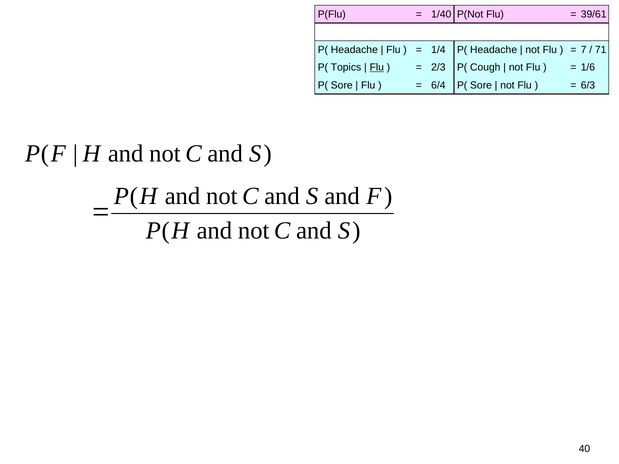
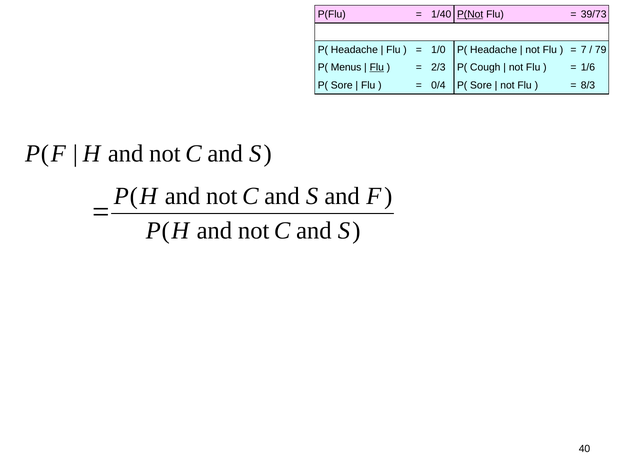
P(Not underline: none -> present (470, 14)
39/61: 39/61 -> 39/73 (594, 14)
1/4: 1/4 -> 1/0 (438, 50)
71: 71 -> 79 (601, 50)
Topics: Topics -> Menus (346, 68)
6/4: 6/4 -> 0/4 (438, 85)
6/3: 6/3 -> 8/3 (588, 85)
